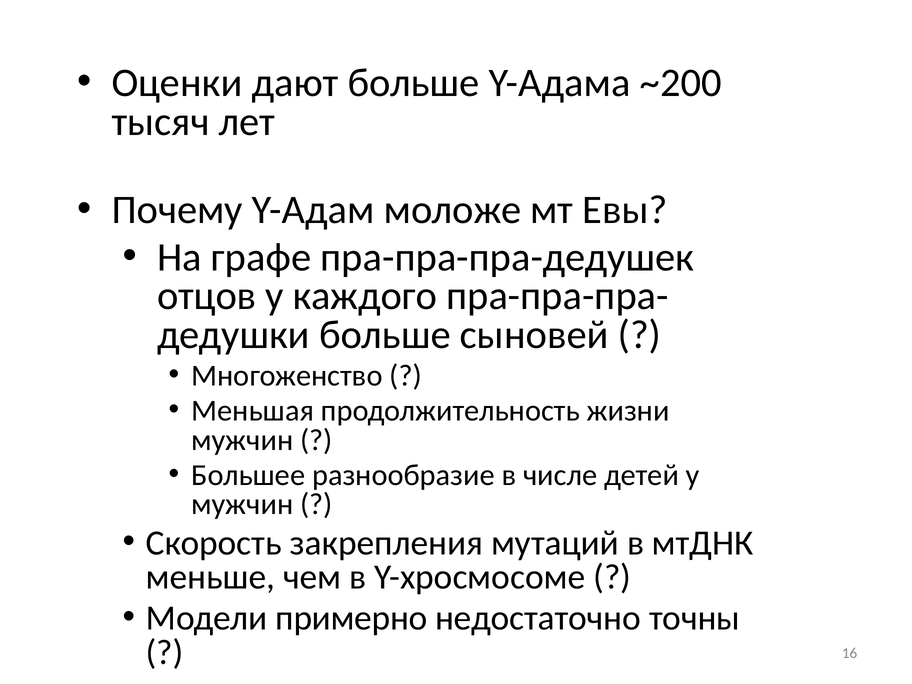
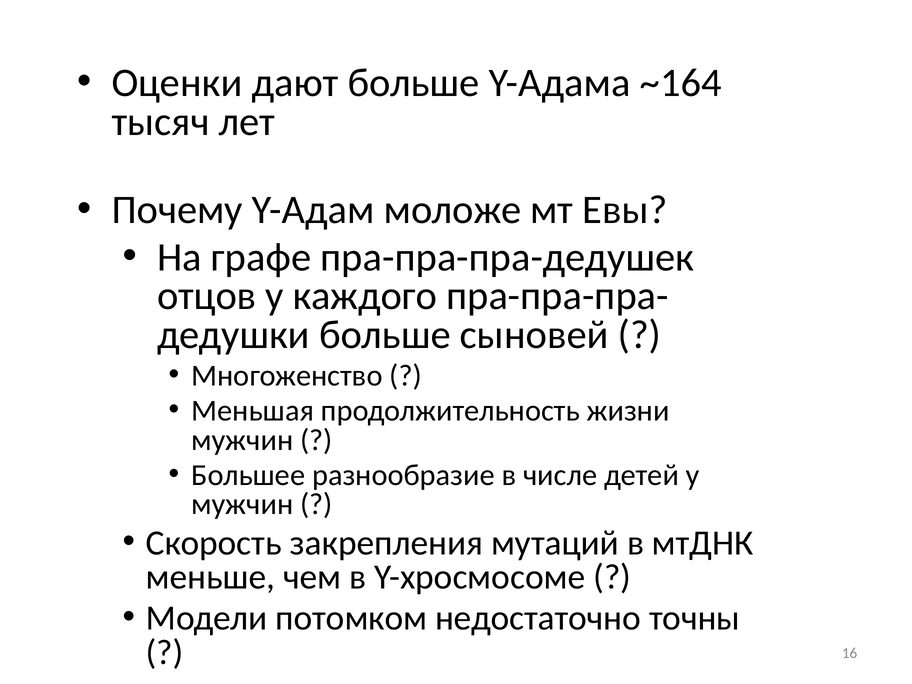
~200: ~200 -> ~164 (681, 83)
примерно: примерно -> потомком (351, 618)
